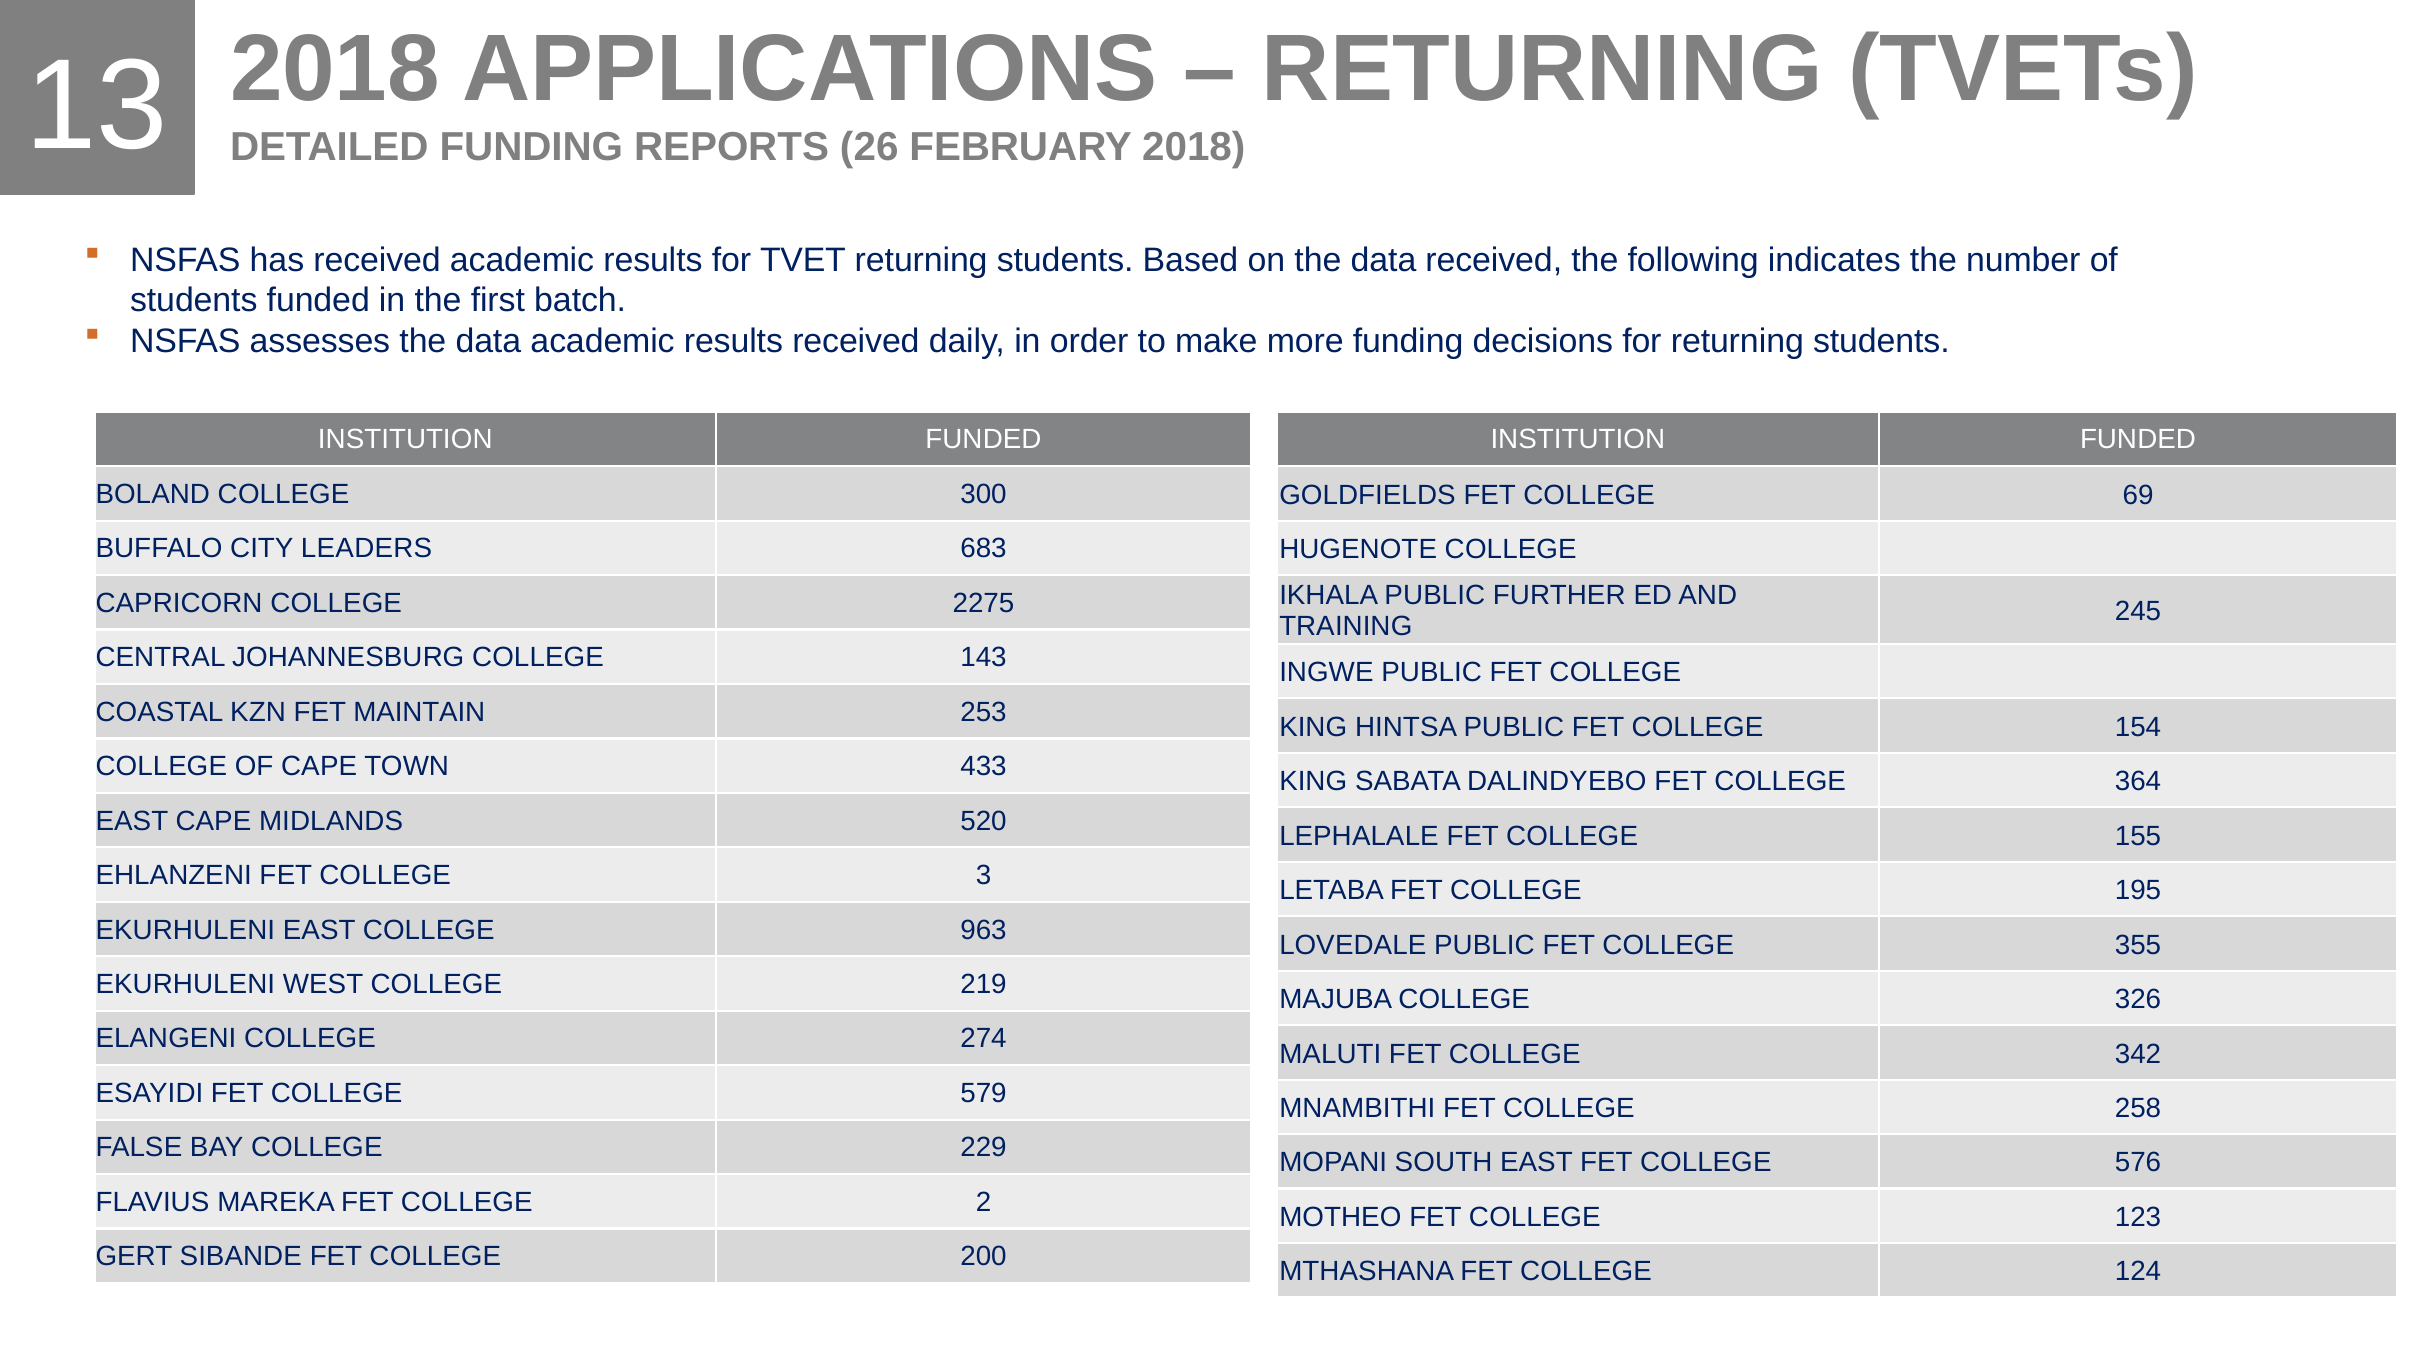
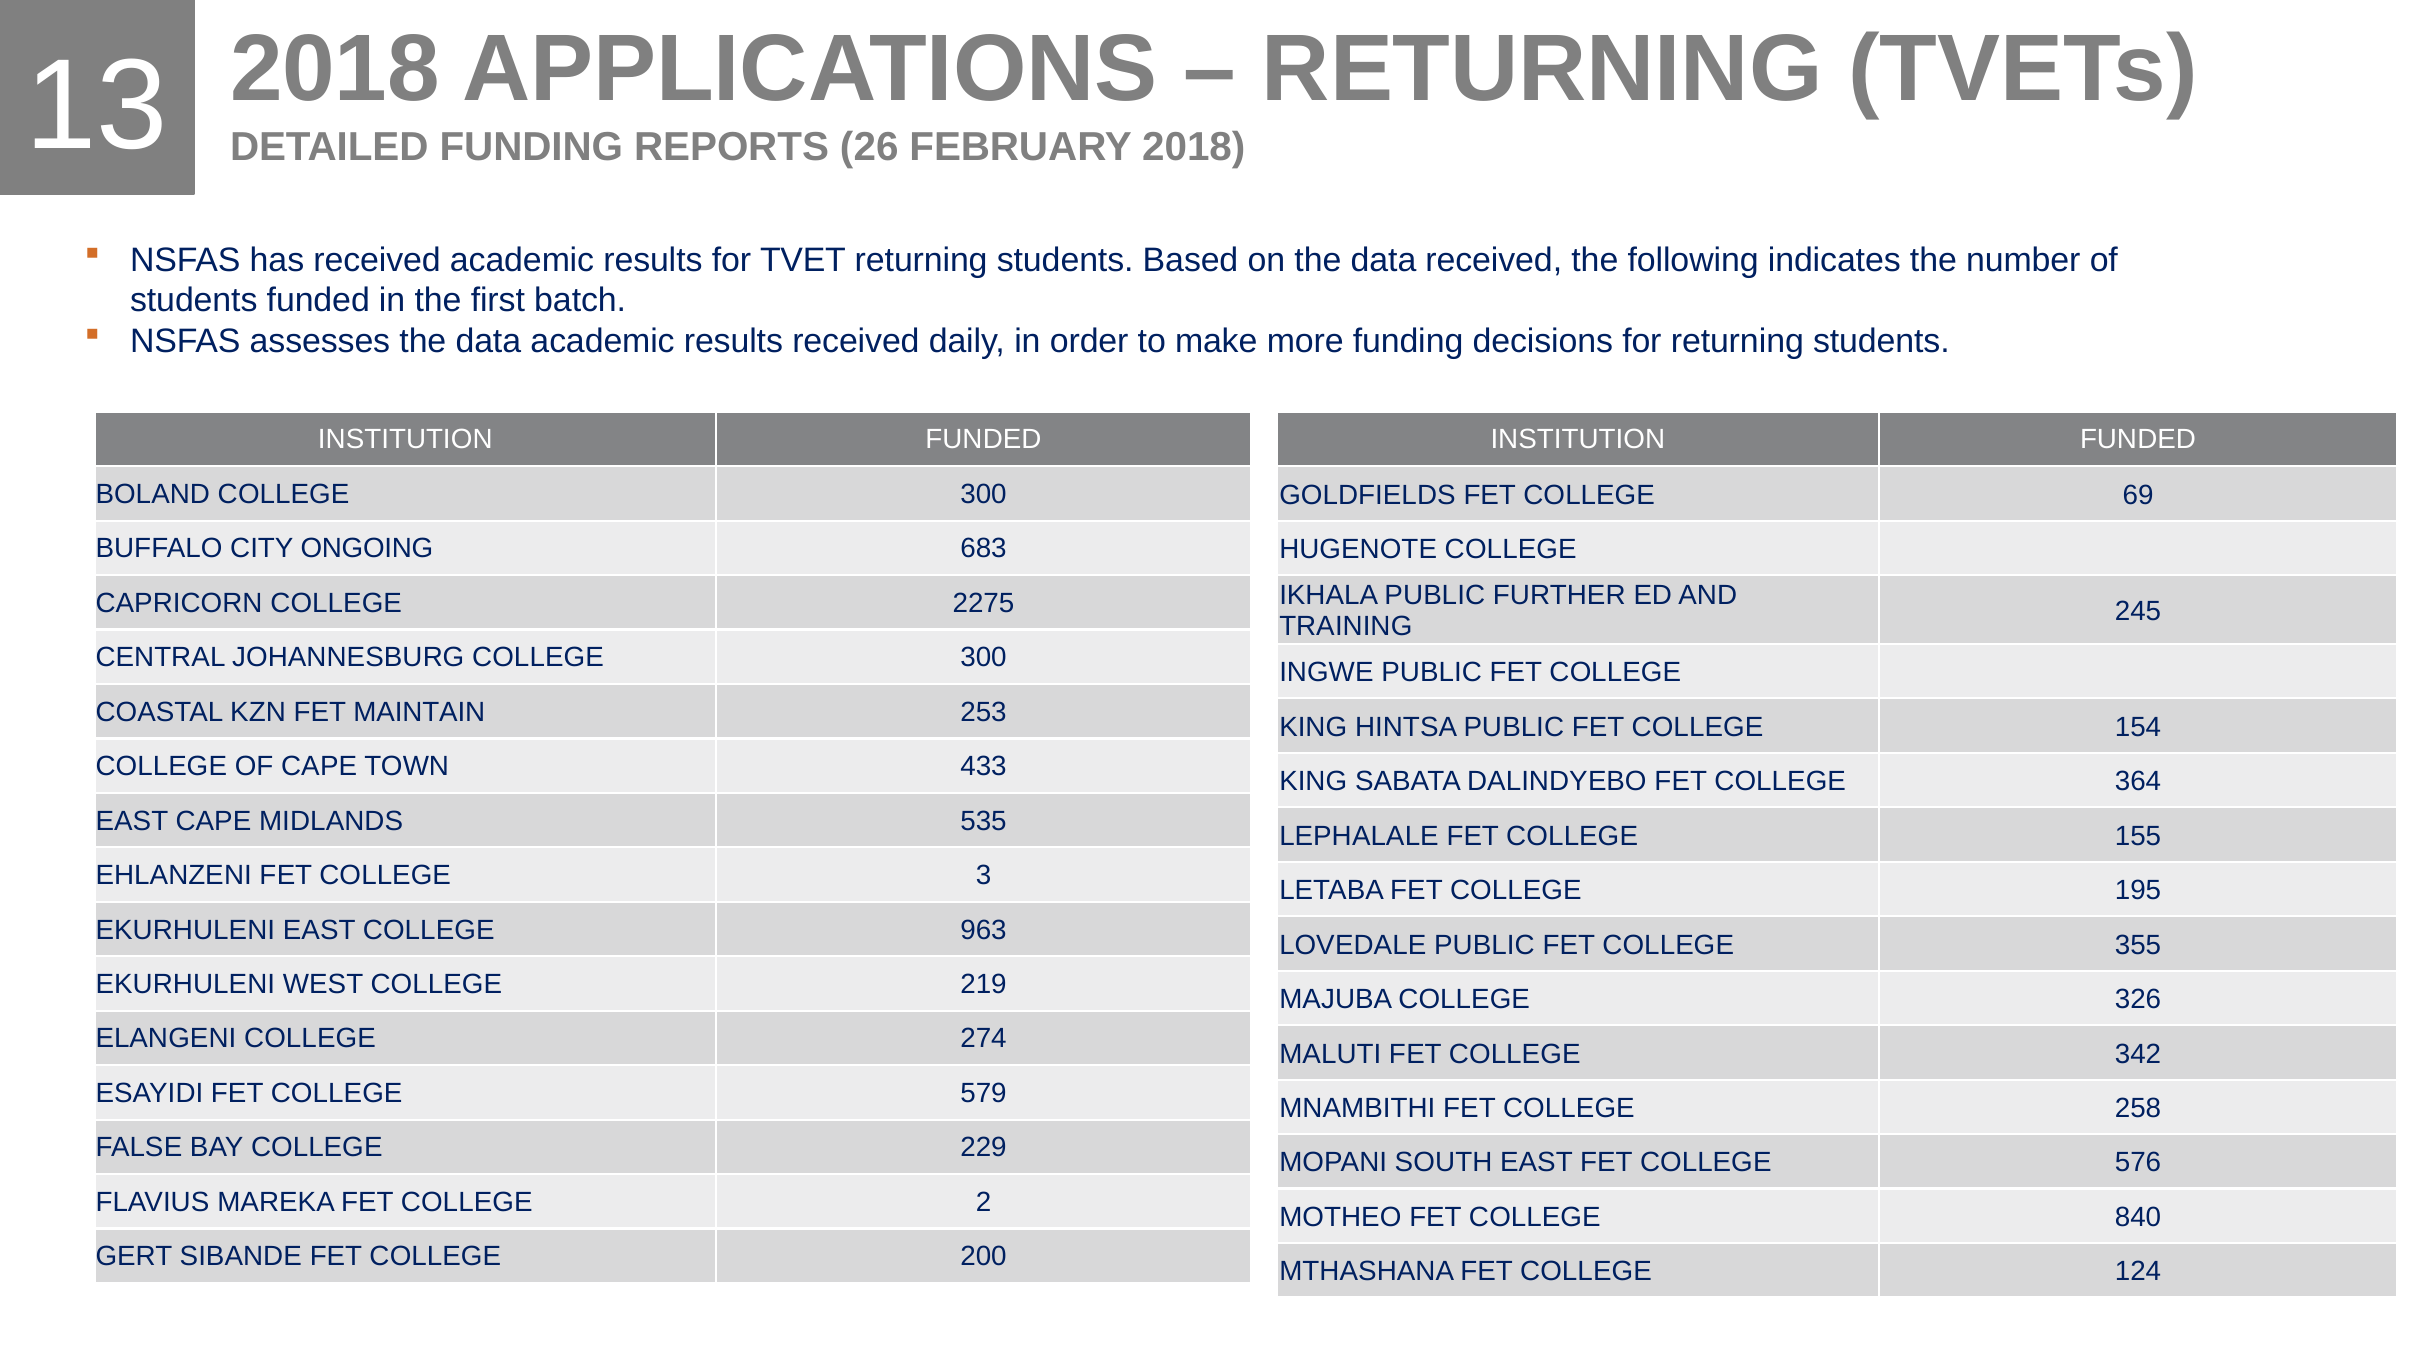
LEADERS: LEADERS -> ONGOING (367, 548)
JOHANNESBURG COLLEGE 143: 143 -> 300 (983, 657)
520: 520 -> 535 (983, 821)
123: 123 -> 840 (2138, 1217)
